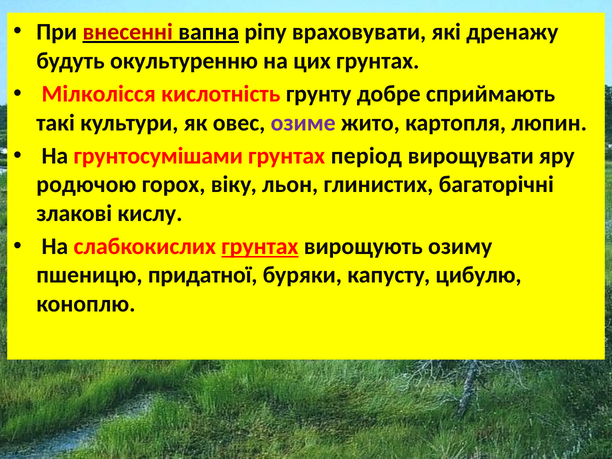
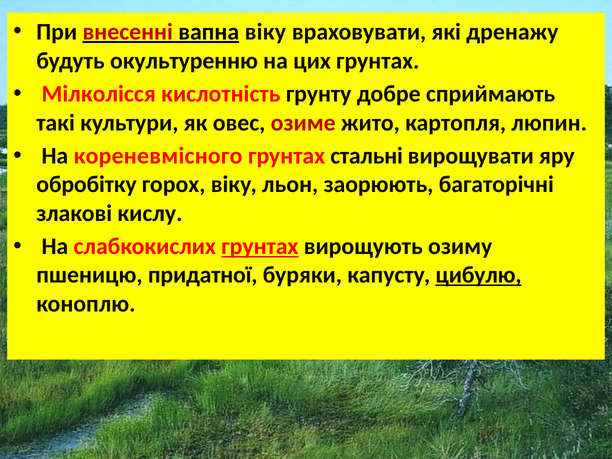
вапна ріпу: ріпу -> віку (265, 32)
озиме colour: purple -> red (303, 123)
грунтосумішами: грунтосумішами -> кореневмісного (158, 156)
період: період -> стальні (367, 156)
родючою: родючою -> обробітку (86, 185)
глинистих: глинистих -> заорюють (378, 185)
цибулю underline: none -> present (479, 275)
